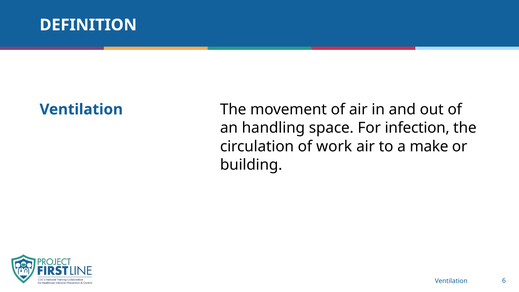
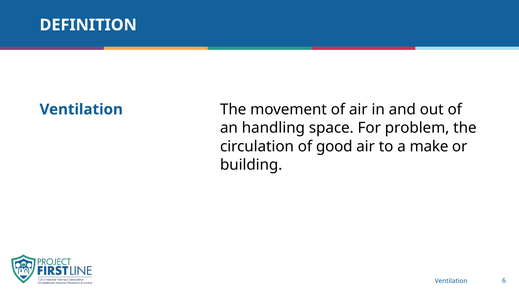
infection: infection -> problem (417, 128)
work: work -> good (334, 146)
